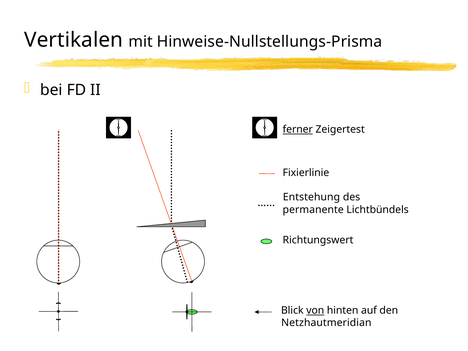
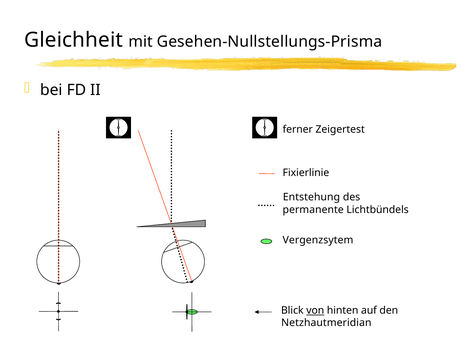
Vertikalen: Vertikalen -> Gleichheit (74, 40)
Hinweise-Nullstellungs-Prisma: Hinweise-Nullstellungs-Prisma -> Gesehen-Nullstellungs-Prisma (270, 42)
ferner underline: present -> none (298, 129)
Richtungswert: Richtungswert -> Vergenzsytem (318, 240)
